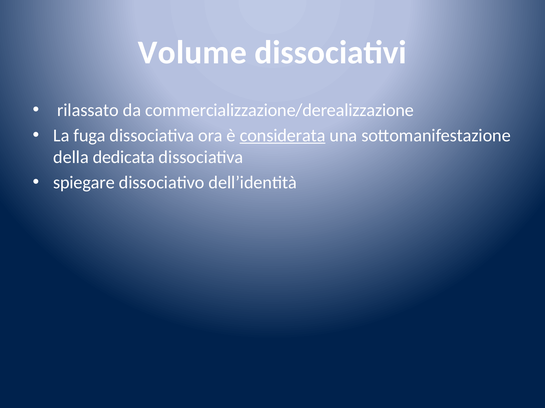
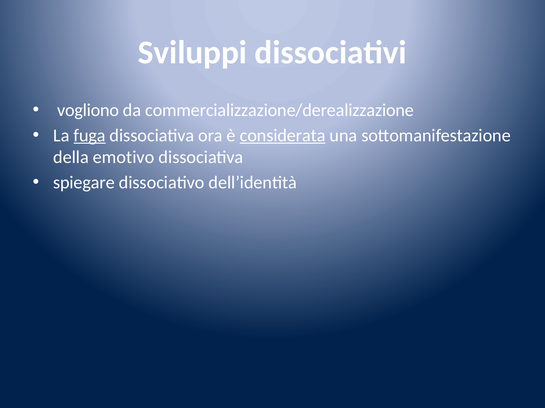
Volume: Volume -> Sviluppi (192, 53)
rilassato: rilassato -> vogliono (88, 110)
fuga underline: none -> present (90, 136)
dedicata: dedicata -> emotivo (124, 158)
